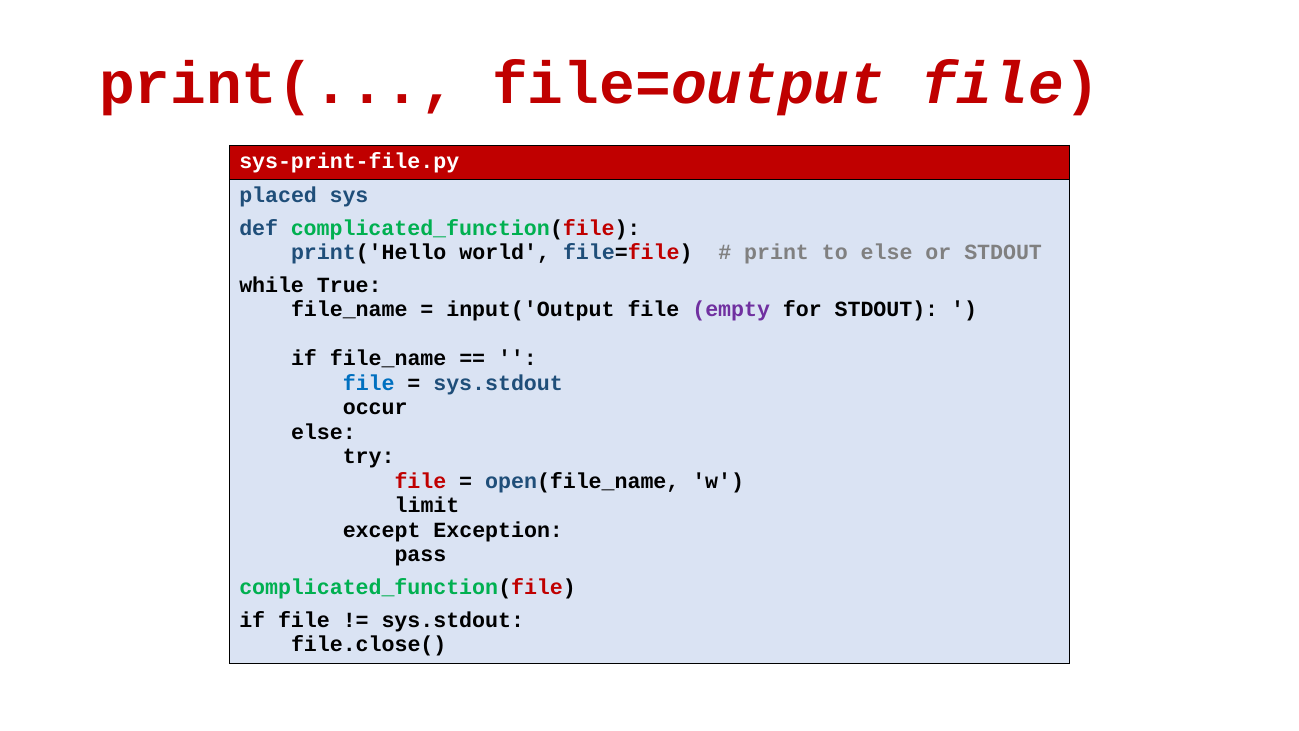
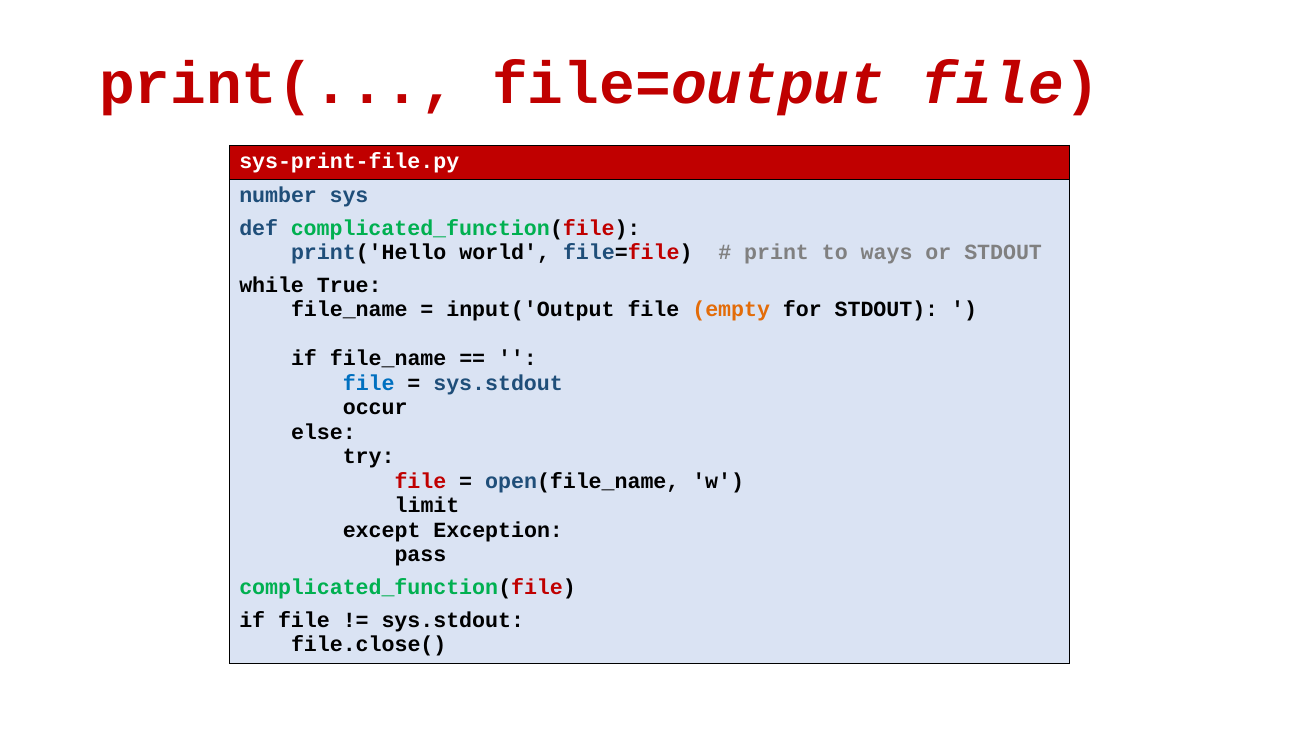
placed: placed -> number (278, 195)
to else: else -> ways (887, 252)
empty colour: purple -> orange (731, 309)
